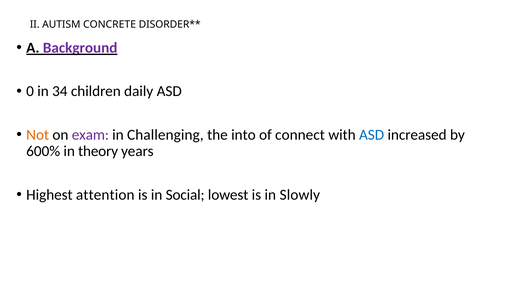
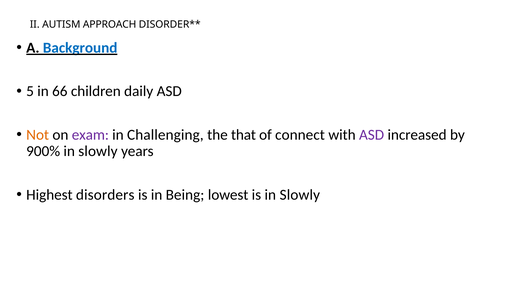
CONCRETE: CONCRETE -> APPROACH (110, 24)
Background colour: purple -> blue (80, 48)
0: 0 -> 5 (30, 91)
34: 34 -> 66 (60, 91)
into: into -> that (244, 135)
ASD colour: blue -> purple (372, 135)
600%: 600% -> 900% (43, 151)
theory: theory -> slowly (98, 151)
attention: attention -> disorders (105, 195)
Social: Social -> Being (185, 195)
